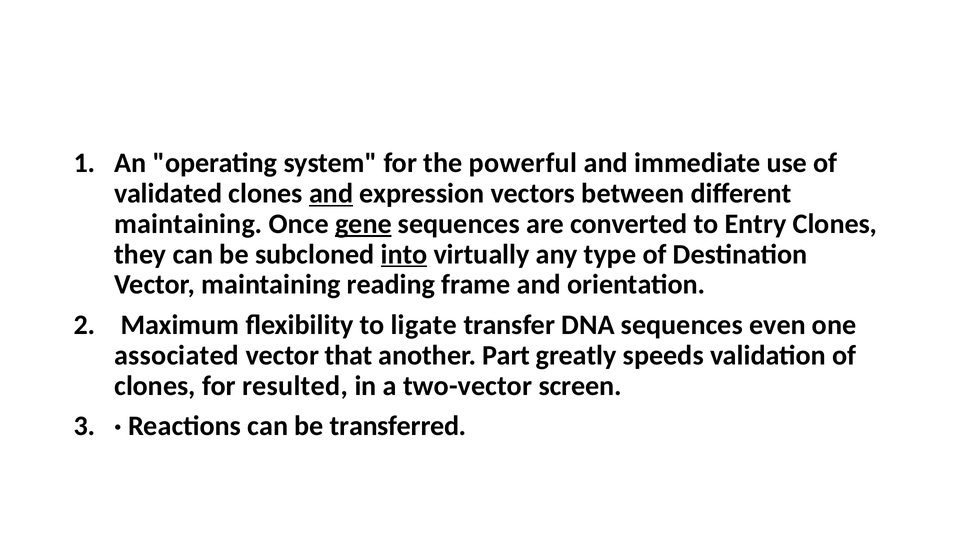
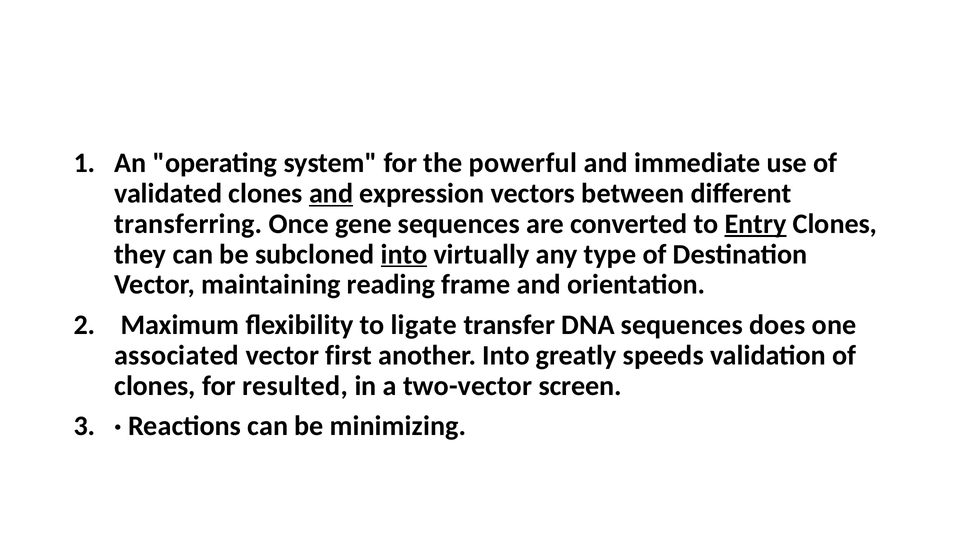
maintaining: maintaining -> transferring (188, 224)
gene underline: present -> none (363, 224)
Entry underline: none -> present (755, 224)
even: even -> does (777, 325)
that: that -> first (349, 355)
another Part: Part -> Into (506, 355)
transferred: transferred -> minimizing (398, 426)
